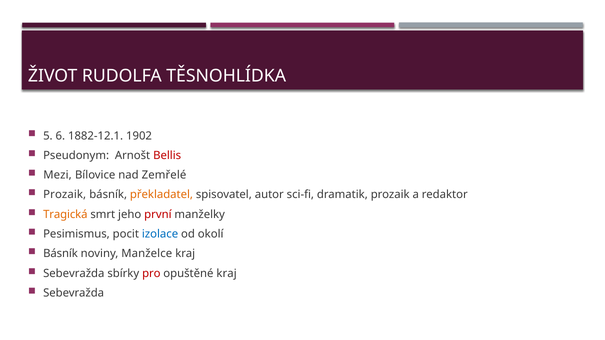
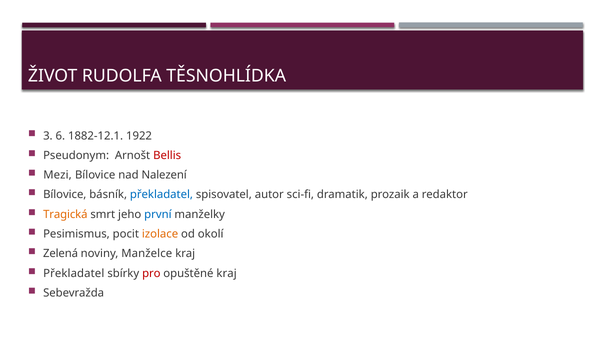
5: 5 -> 3 (48, 136)
1902: 1902 -> 1922 (139, 136)
Zemřelé: Zemřelé -> Nalezení (164, 175)
Prozaik: Prozaik -> Bílovice (65, 195)
překladatel colour: orange -> blue (161, 195)
první colour: red -> blue (158, 215)
izolace colour: blue -> orange (160, 234)
Básník: Básník -> Zelená (61, 254)
Sebevražda: Sebevražda -> Překladatel (74, 274)
